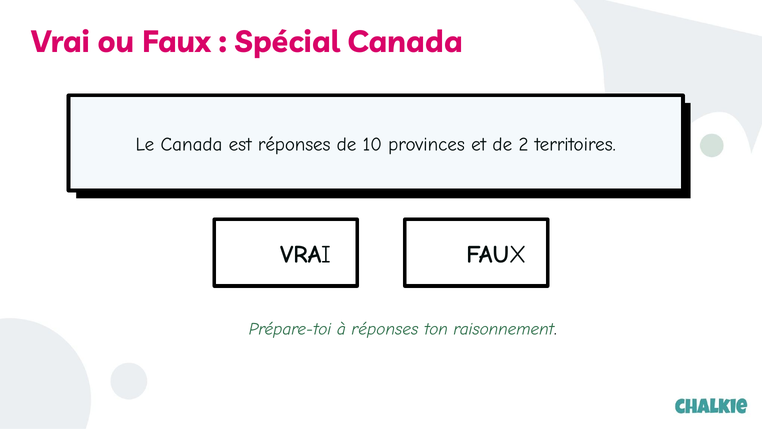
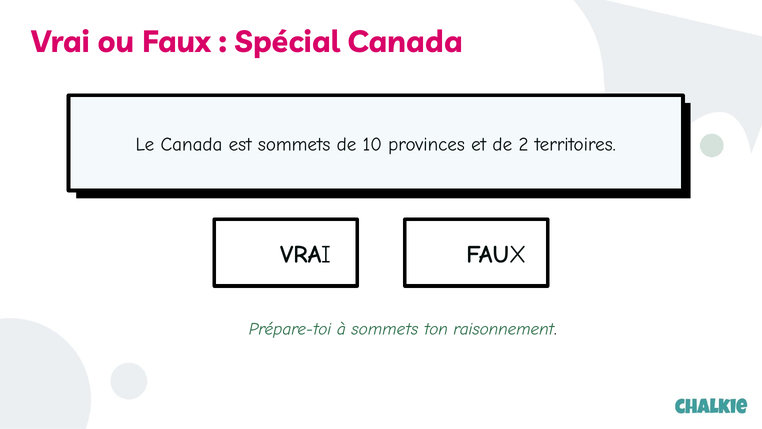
est réponses: réponses -> sommets (294, 144)
à réponses: réponses -> sommets (385, 329)
